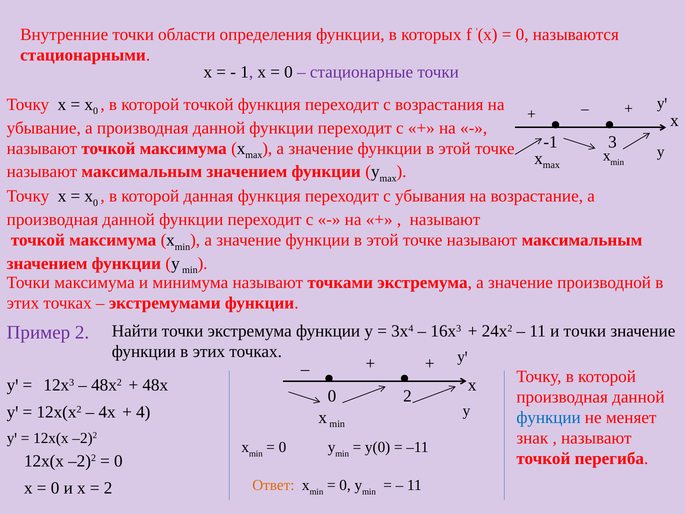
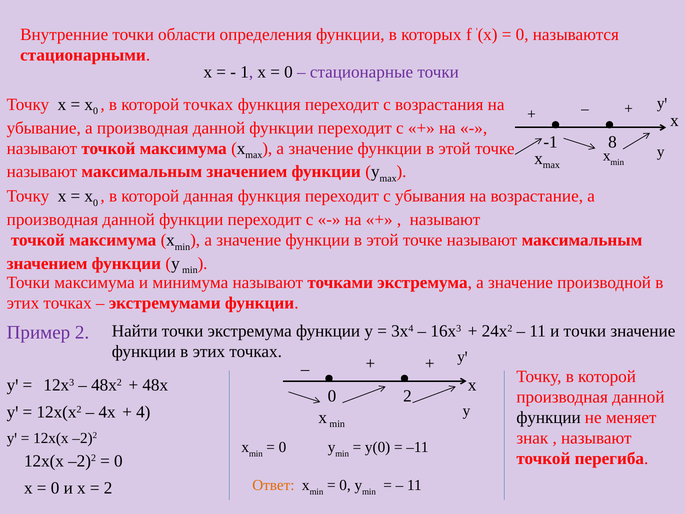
которой точкой: точкой -> точках (208, 104)
3: 3 -> 8 (612, 142)
функции colour: blue -> black (549, 417)
